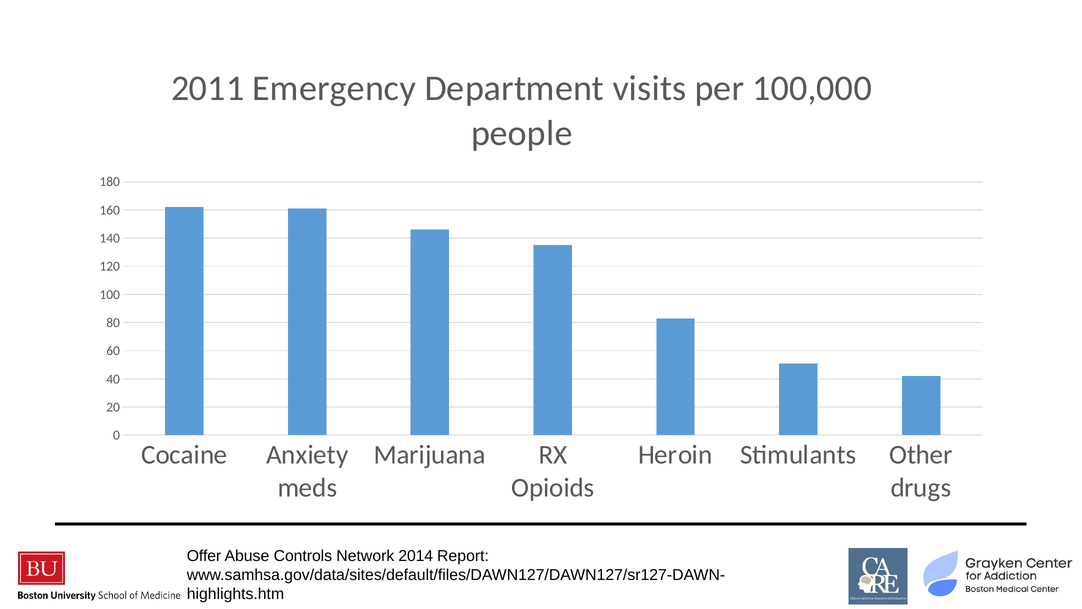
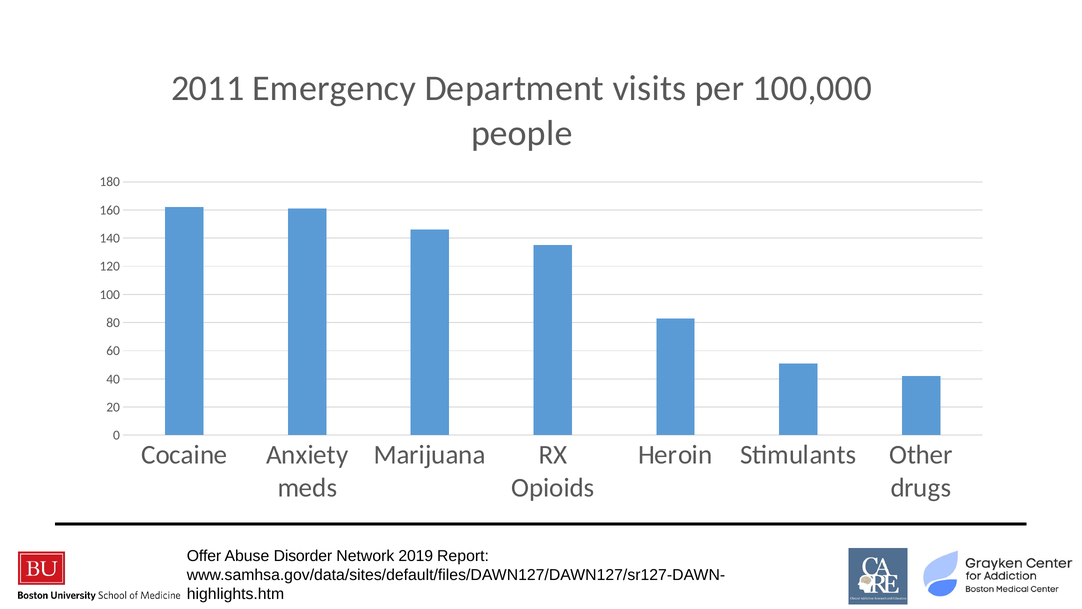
Controls: Controls -> Disorder (303, 556)
2014: 2014 -> 2019 (416, 556)
